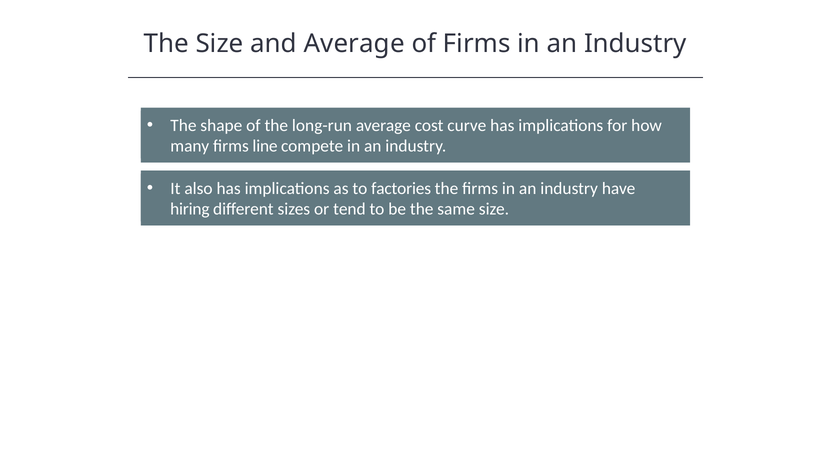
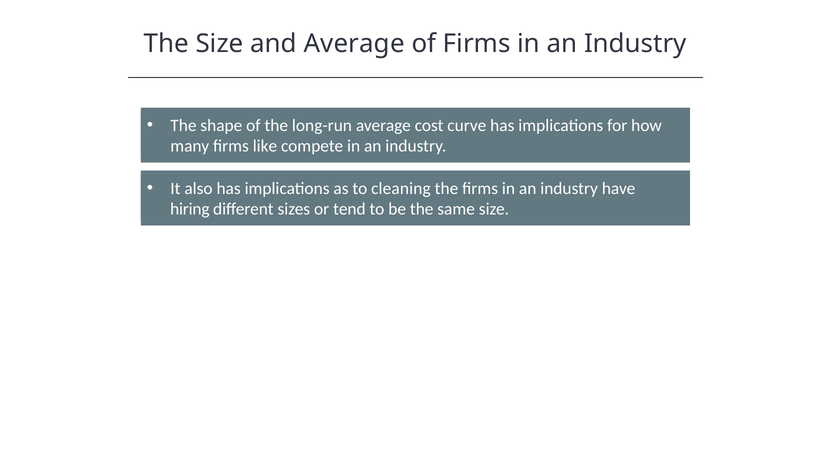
line: line -> like (265, 146)
factories: factories -> cleaning (401, 189)
